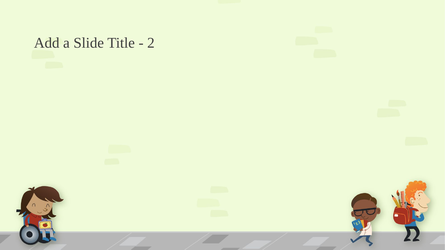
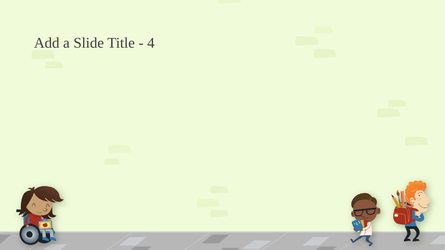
2: 2 -> 4 (151, 43)
